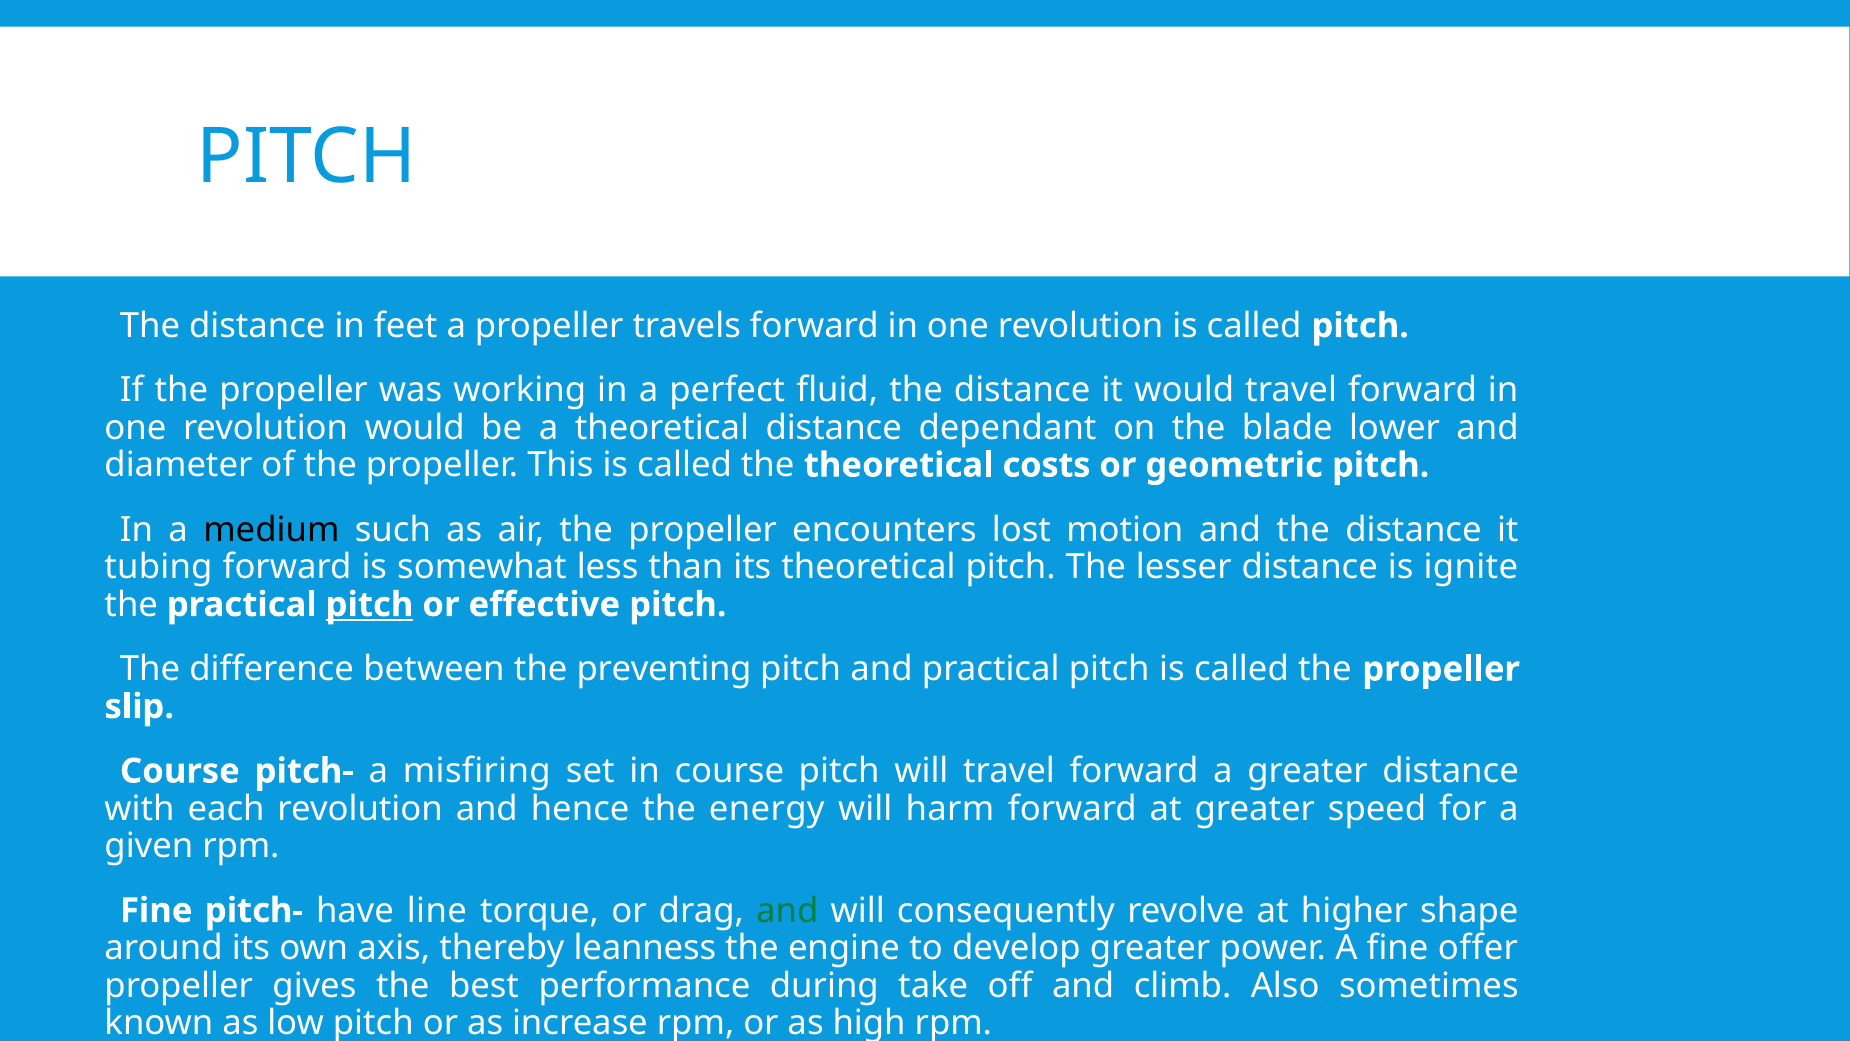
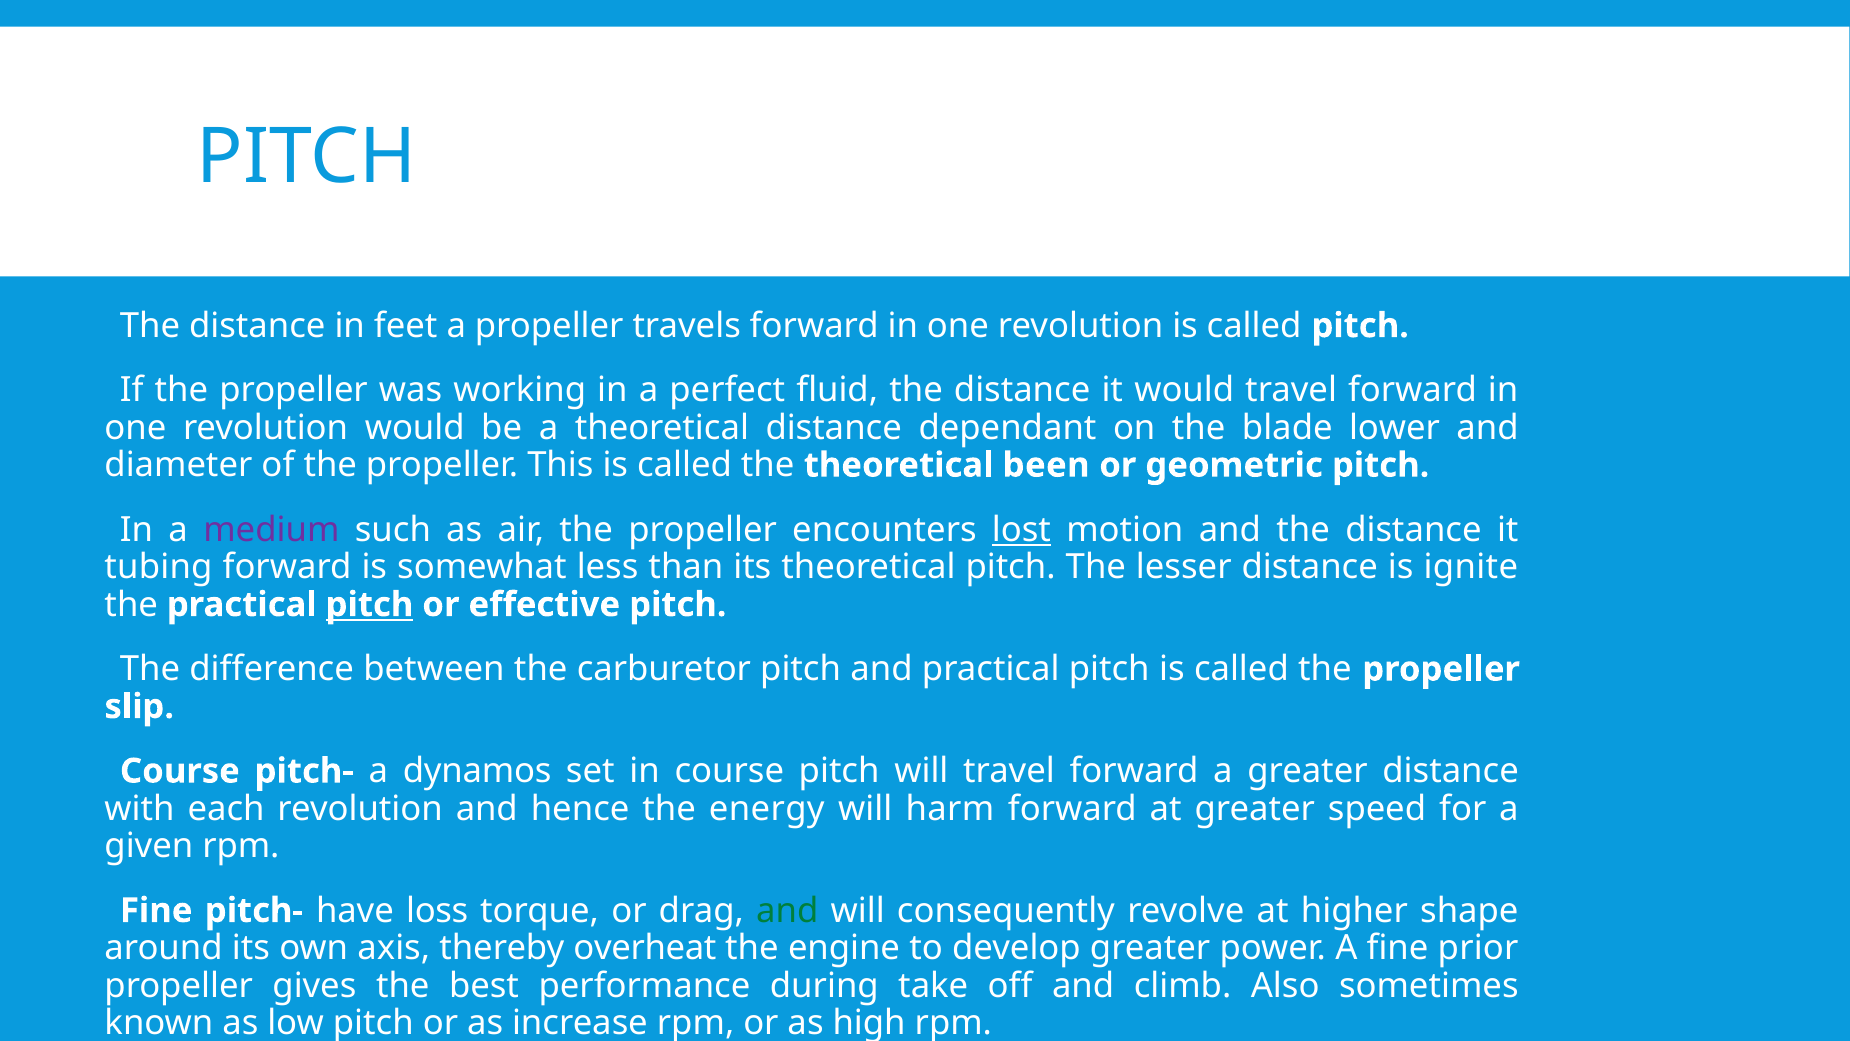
costs: costs -> been (1046, 465)
medium colour: black -> purple (271, 530)
lost underline: none -> present (1021, 530)
preventing: preventing -> carburetor (664, 669)
misfiring: misfiring -> dynamos (477, 771)
line: line -> loss (437, 910)
leanness: leanness -> overheat (645, 948)
offer: offer -> prior (1478, 948)
